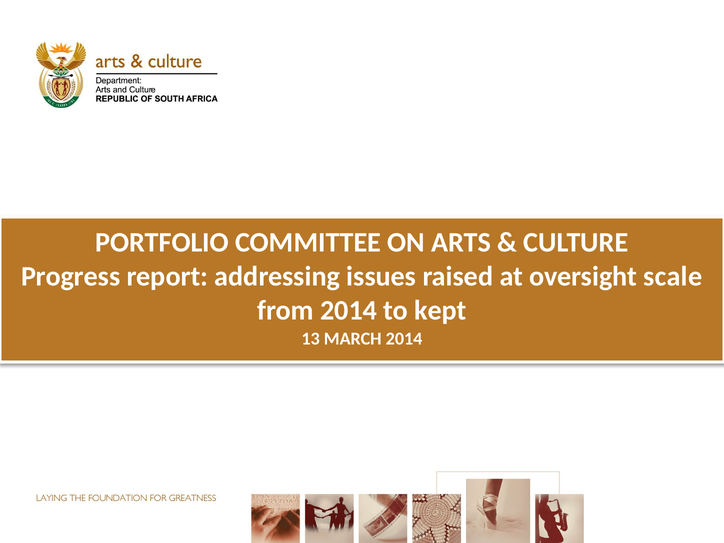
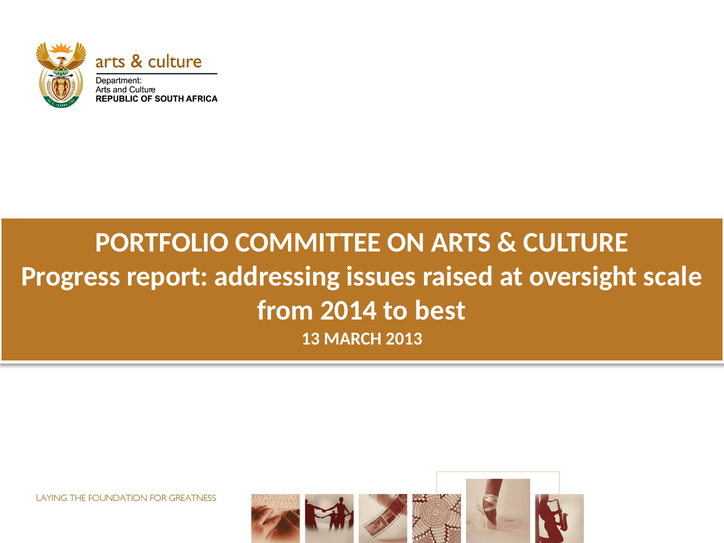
kept: kept -> best (440, 310)
MARCH 2014: 2014 -> 2013 (404, 339)
